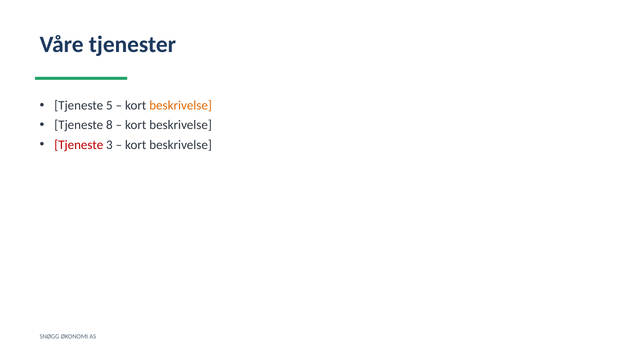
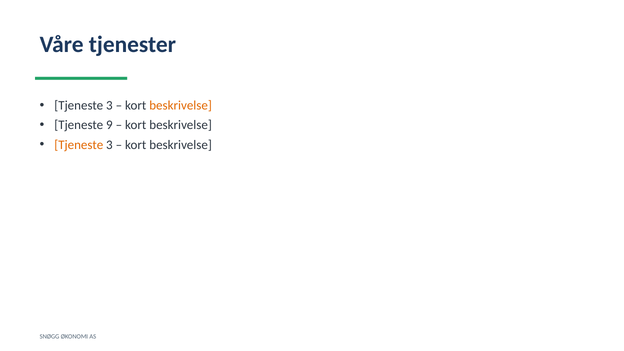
5: 5 -> 3 (109, 106)
8: 8 -> 9 (109, 125)
Tjeneste colour: red -> orange (79, 145)
